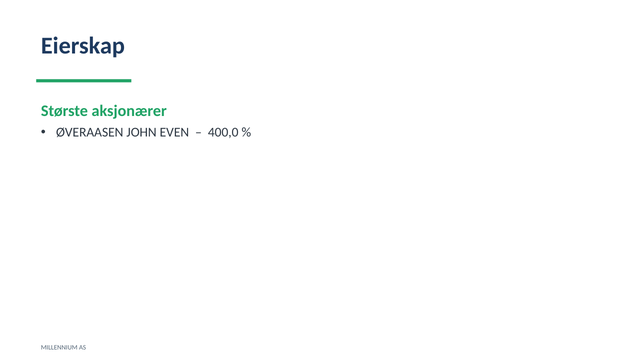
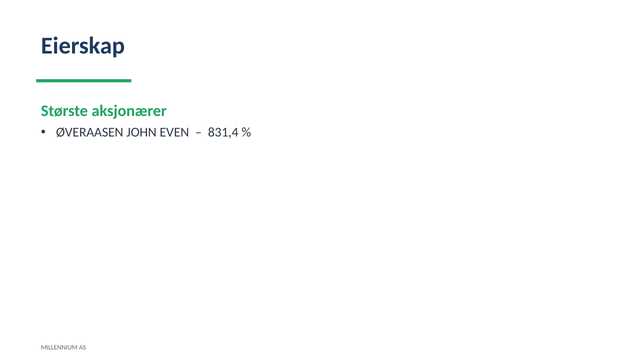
400,0: 400,0 -> 831,4 (223, 132)
